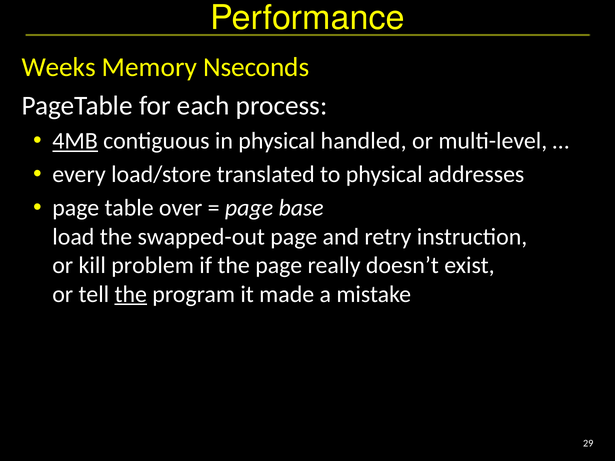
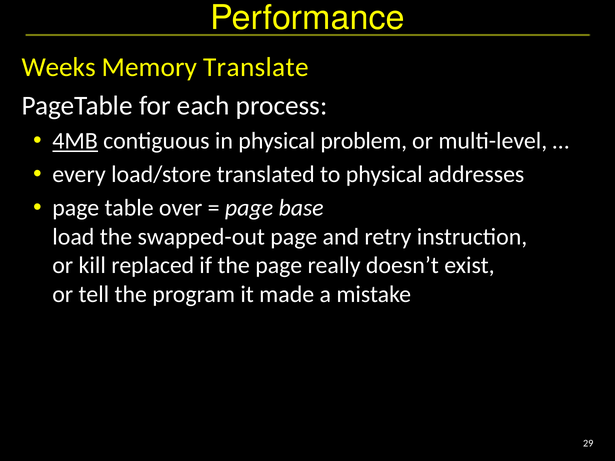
Nseconds: Nseconds -> Translate (256, 68)
handled: handled -> problem (364, 141)
problem: problem -> replaced (153, 266)
the underline: present -> none (131, 294)
